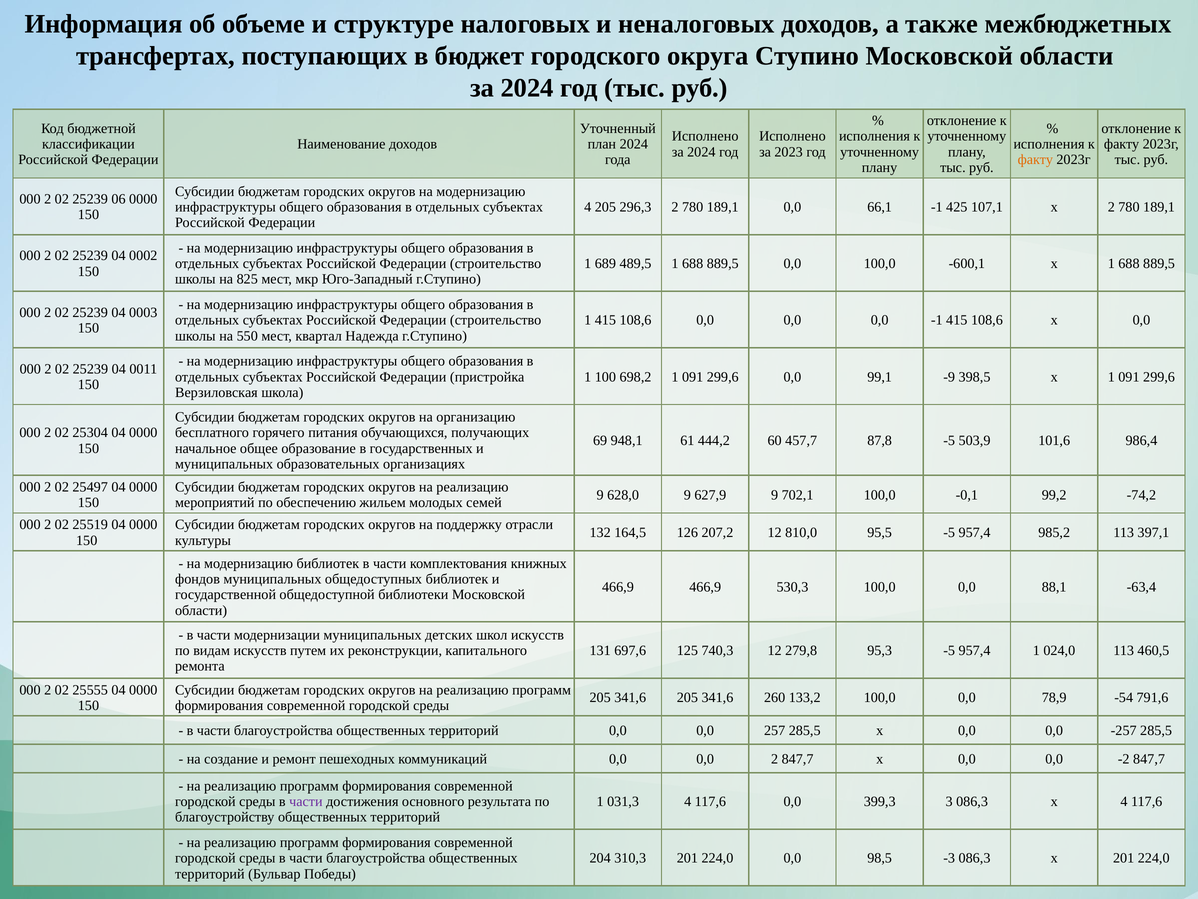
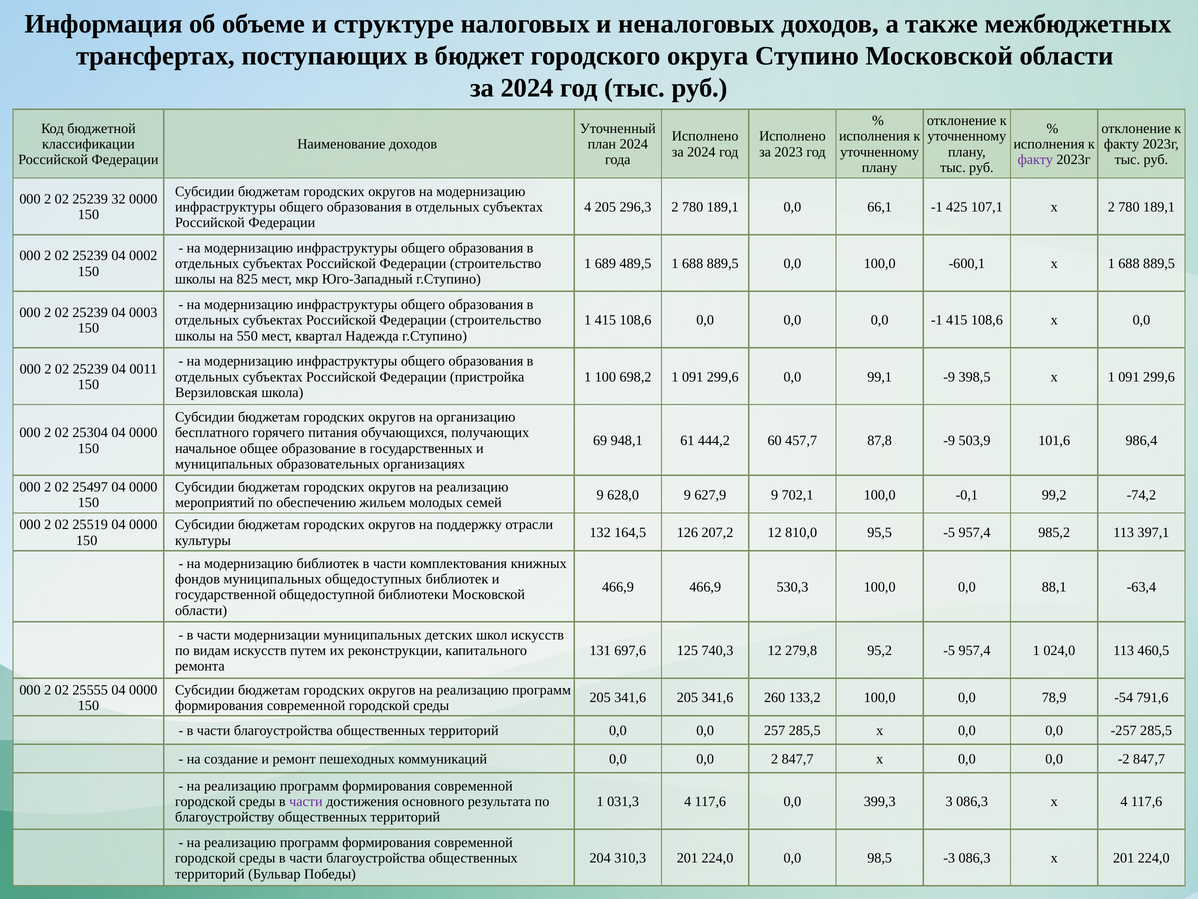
факту colour: orange -> purple (1035, 160)
06: 06 -> 32 (118, 199)
87,8 -5: -5 -> -9 (949, 440)
95,3: 95,3 -> 95,2 (880, 650)
